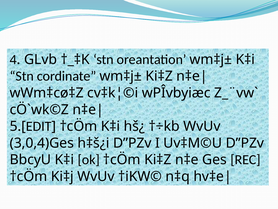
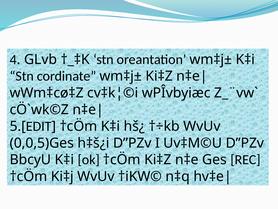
3,0,4)Ges: 3,0,4)Ges -> 0,0,5)Ges (42, 143)
